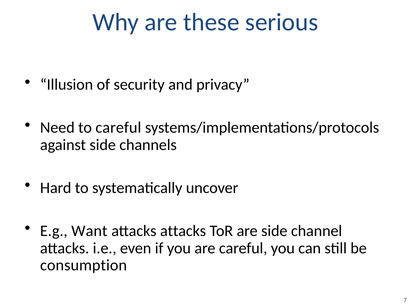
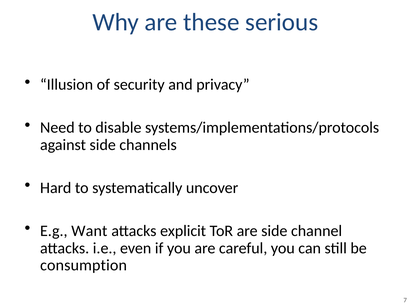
to careful: careful -> disable (118, 128)
attacks attacks: attacks -> explicit (183, 231)
